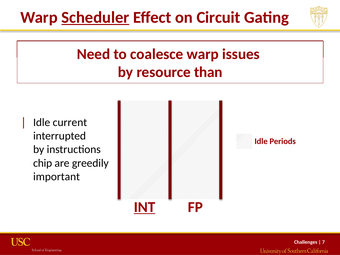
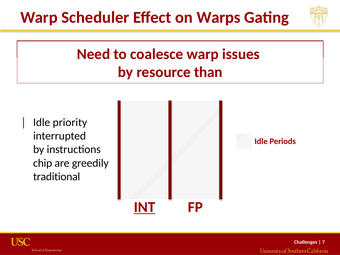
Scheduler underline: present -> none (95, 17)
on Circuit: Circuit -> Warps (218, 17)
current: current -> priority (70, 122)
important: important -> traditional (57, 177)
